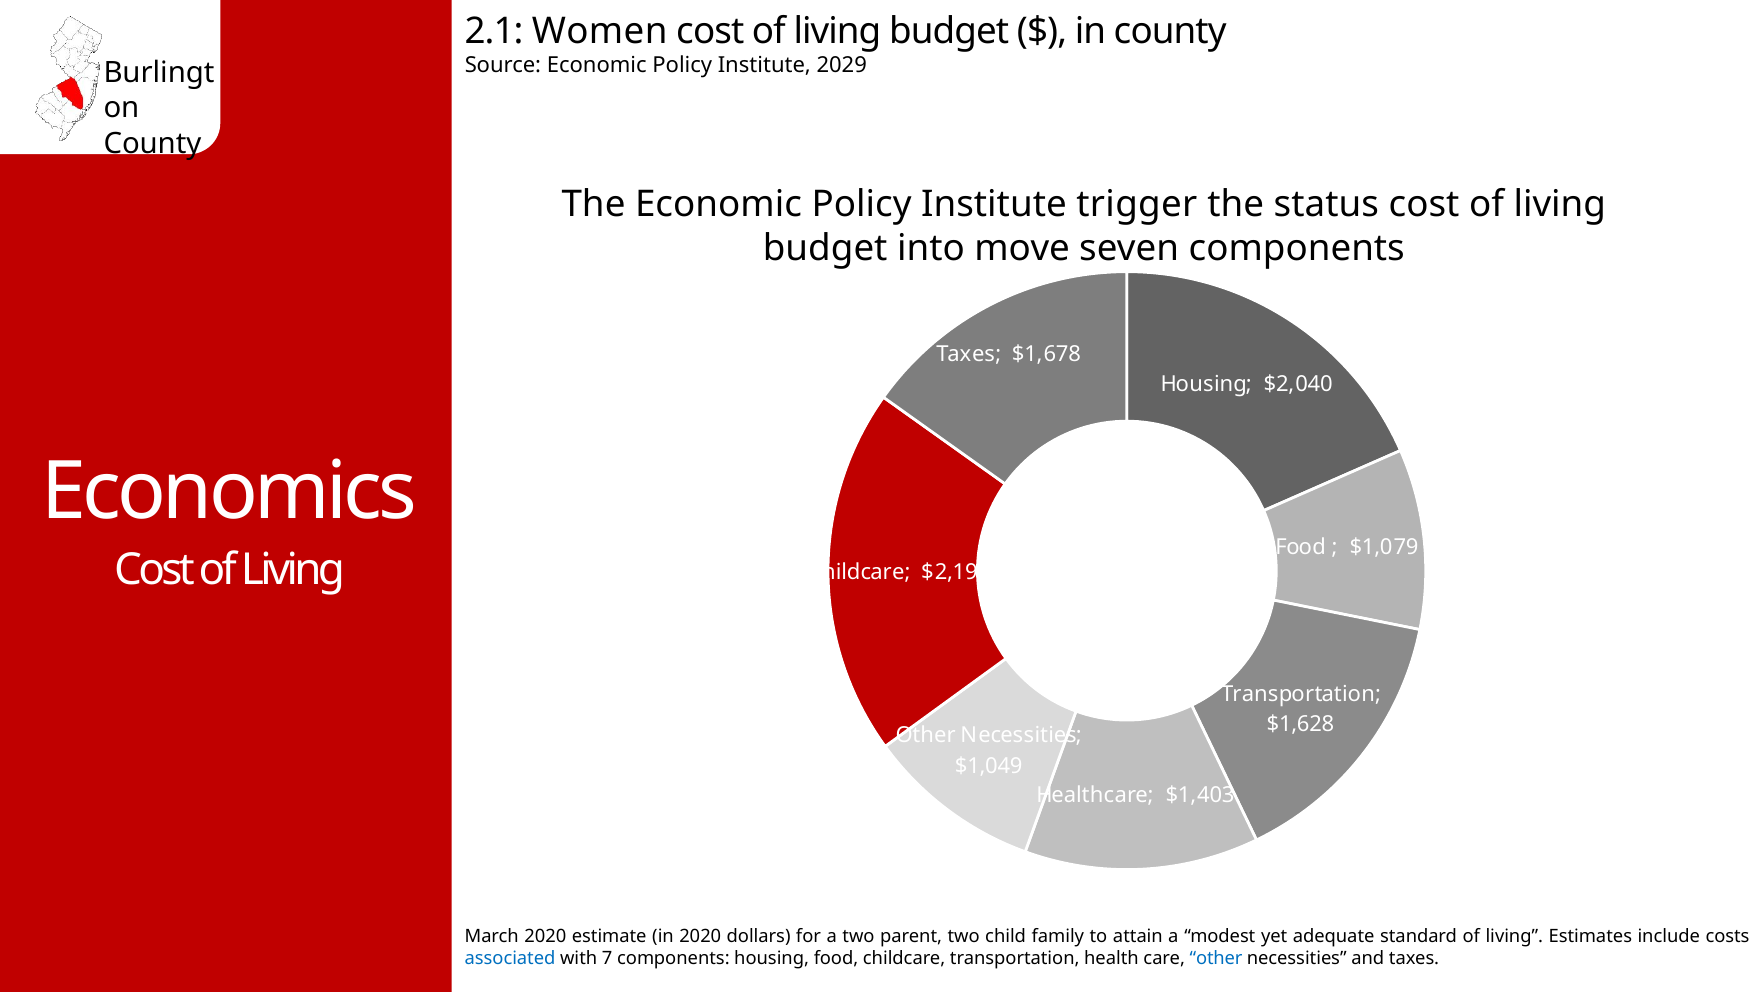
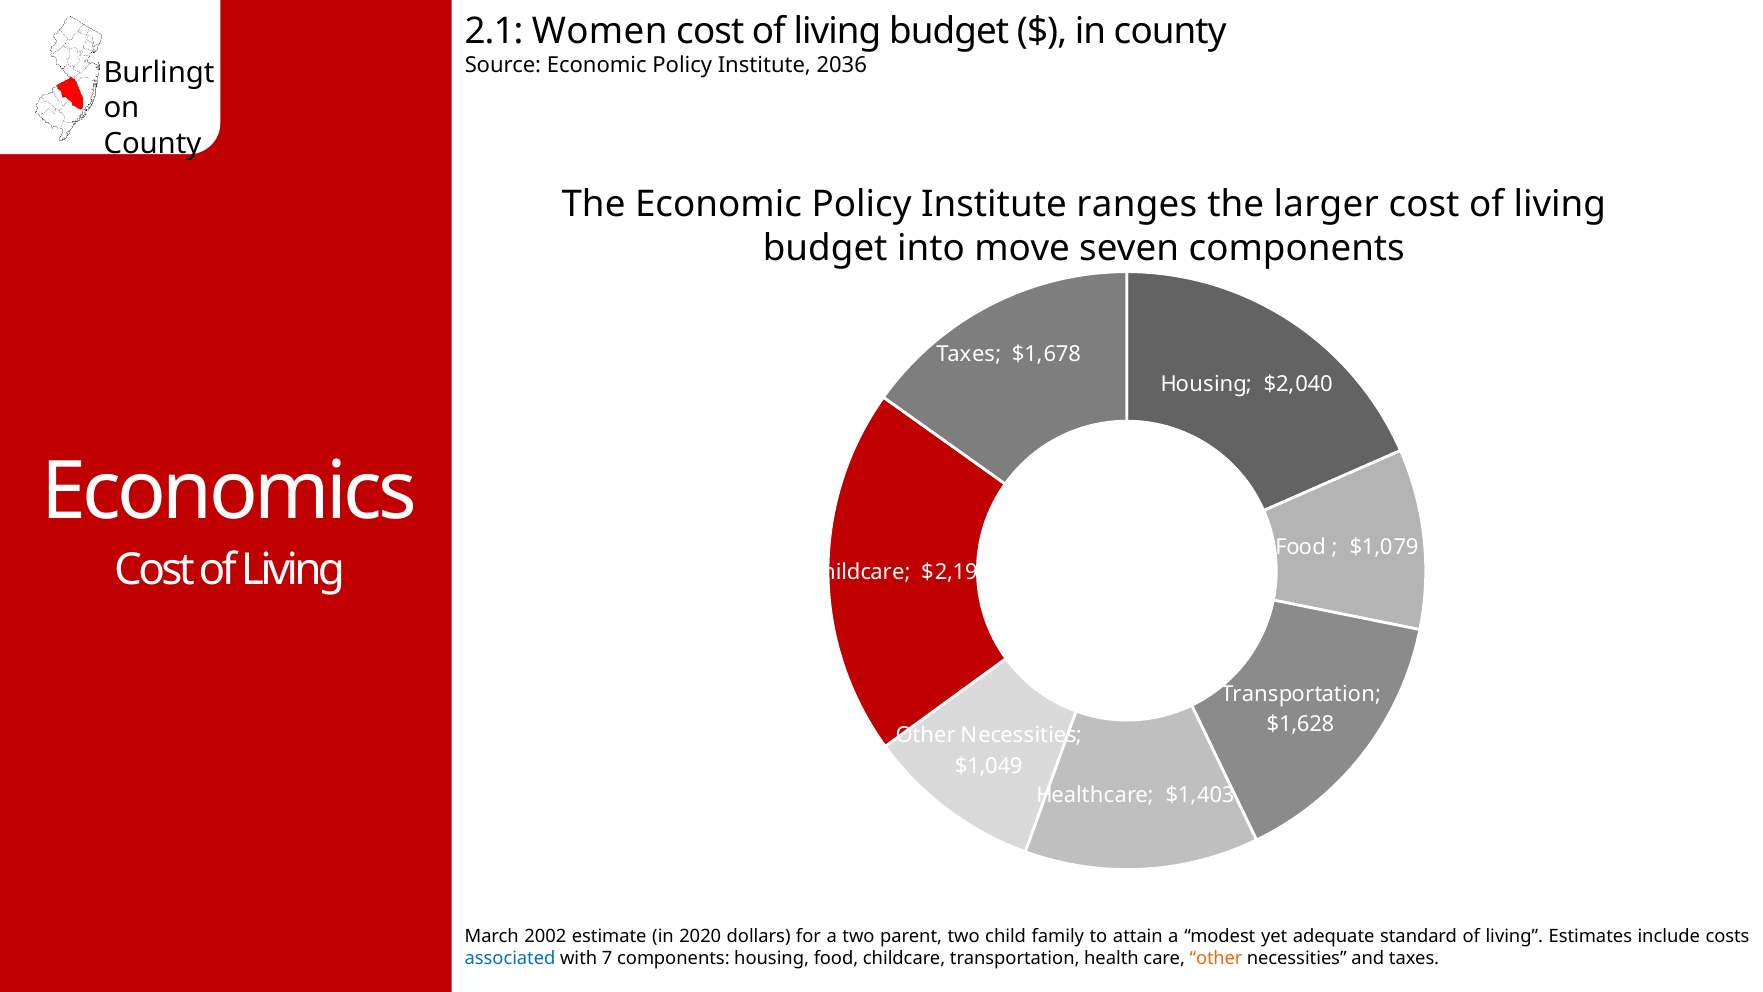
2029: 2029 -> 2036 (842, 65)
trigger: trigger -> ranges (1137, 204)
status: status -> larger (1326, 204)
March 2020: 2020 -> 2002 (545, 936)
other colour: blue -> orange (1216, 958)
